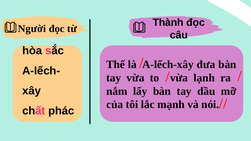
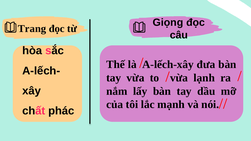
Thành: Thành -> Giọng (168, 22)
Người: Người -> Trang (32, 29)
